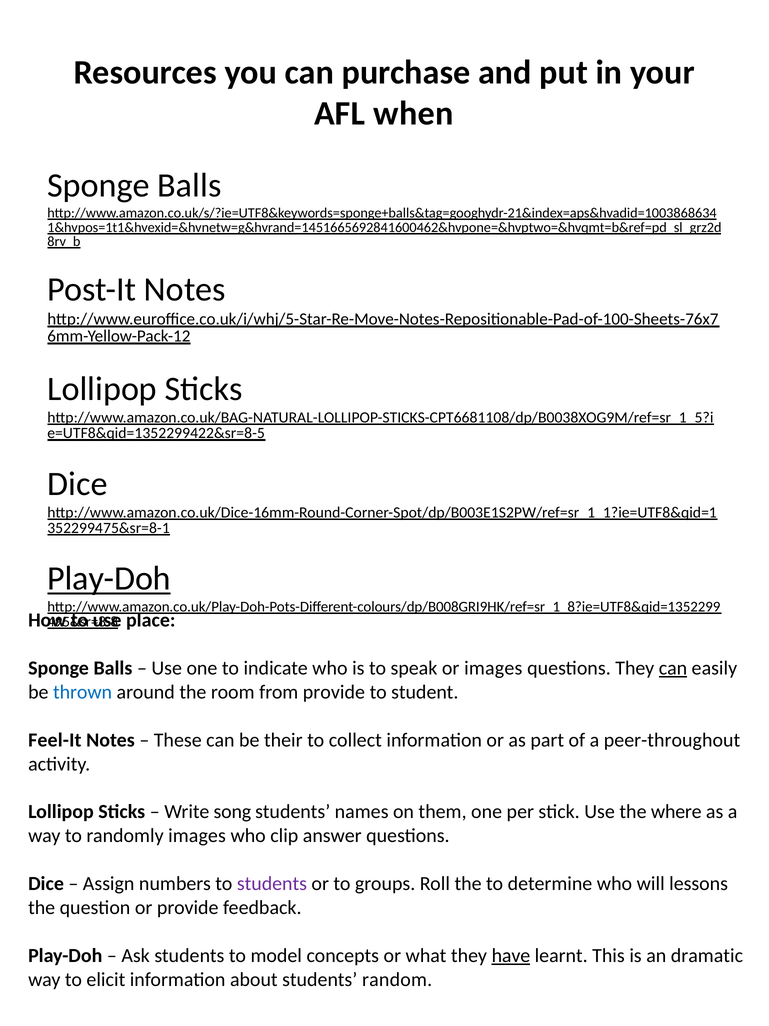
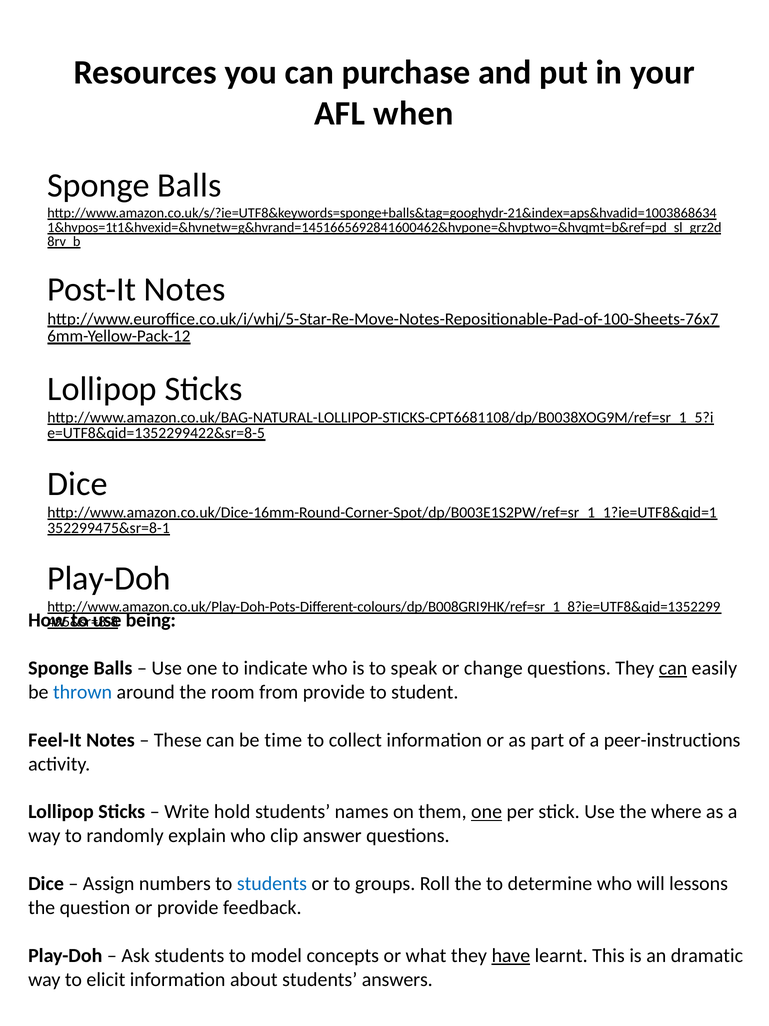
Play-Doh underline: present -> none (109, 578)
place: place -> being (151, 620)
or images: images -> change (493, 668)
their: their -> time (283, 740)
peer-throughout: peer-throughout -> peer-instructions (672, 740)
song: song -> hold (232, 811)
one underline: none -> present (487, 811)
randomly images: images -> explain (197, 835)
students colour: purple -> blue (272, 883)
random: random -> answers (397, 979)
